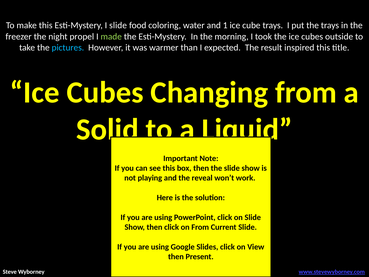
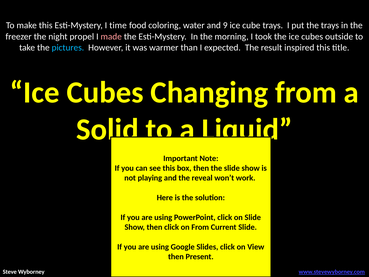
I slide: slide -> time (118, 25)
1: 1 -> 9 (225, 25)
made colour: light green -> pink (111, 36)
